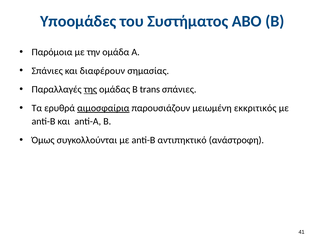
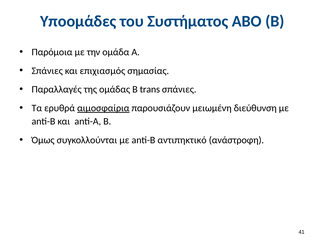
διαφέρουν: διαφέρουν -> επιχιασμός (102, 71)
της underline: present -> none (90, 89)
εκκριτικός: εκκριτικός -> διεύθυνση (255, 108)
